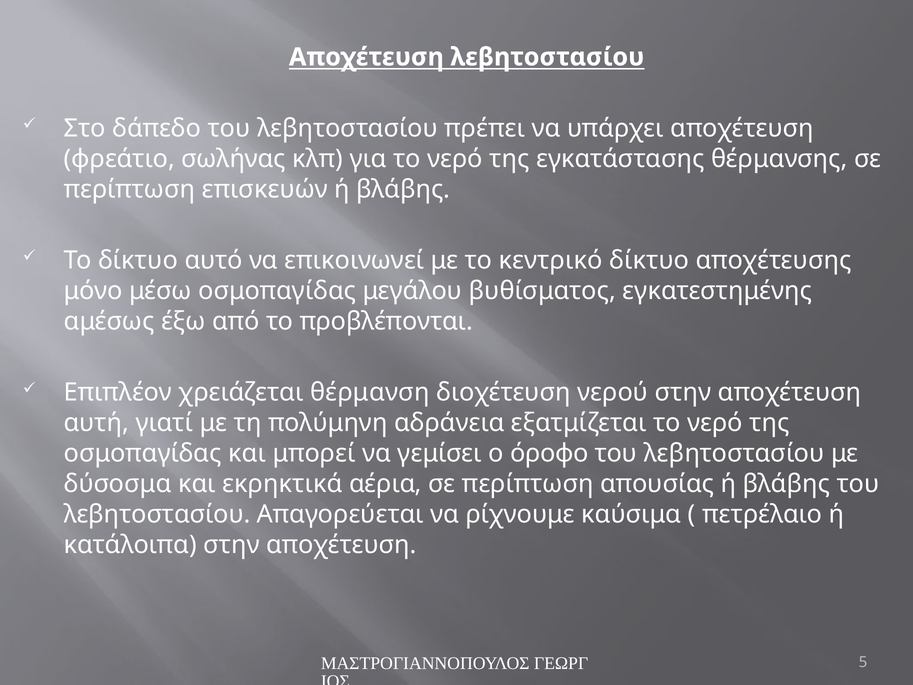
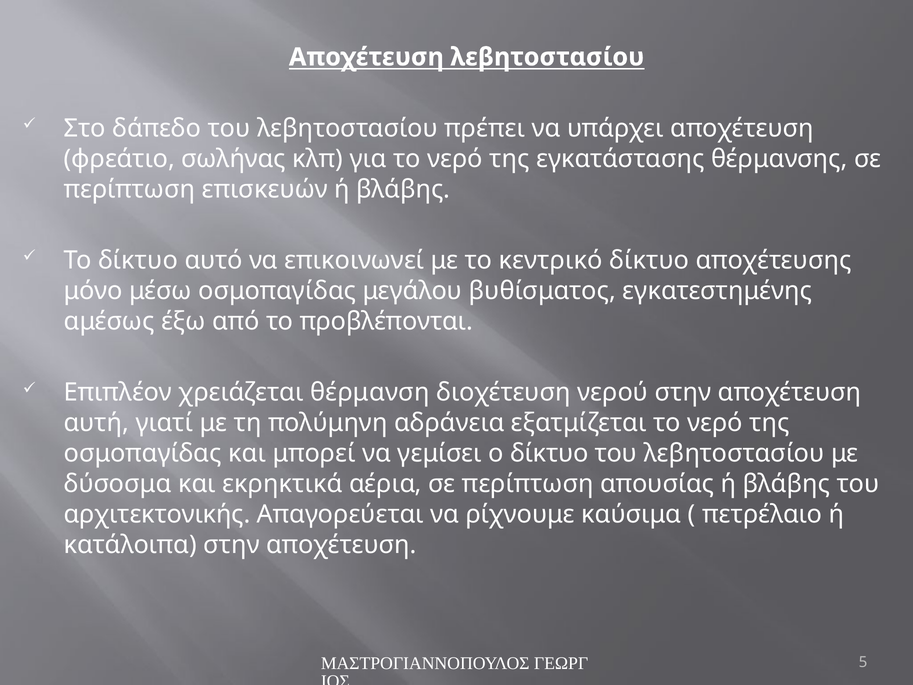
ο όροφο: όροφο -> δίκτυο (549, 453)
λεβητοστασίου: λεβητοστασίου -> αρχιτεκτονικής (157, 514)
